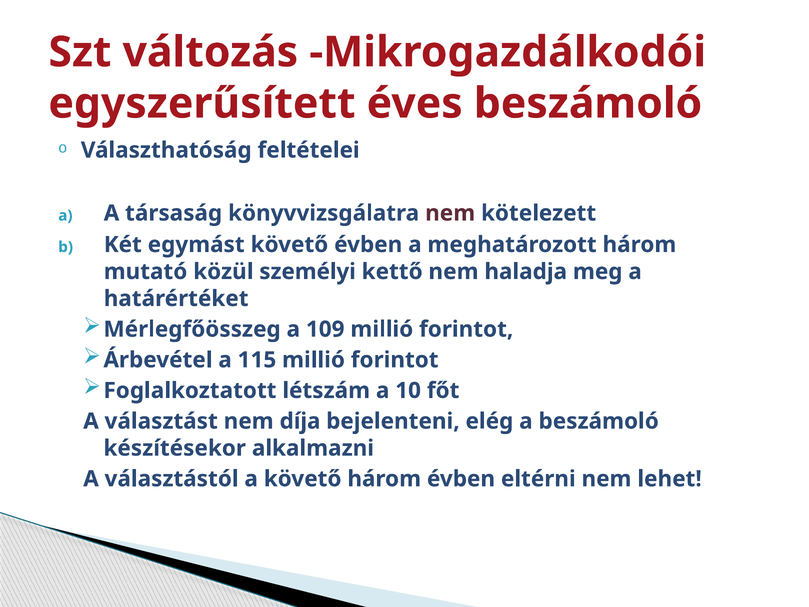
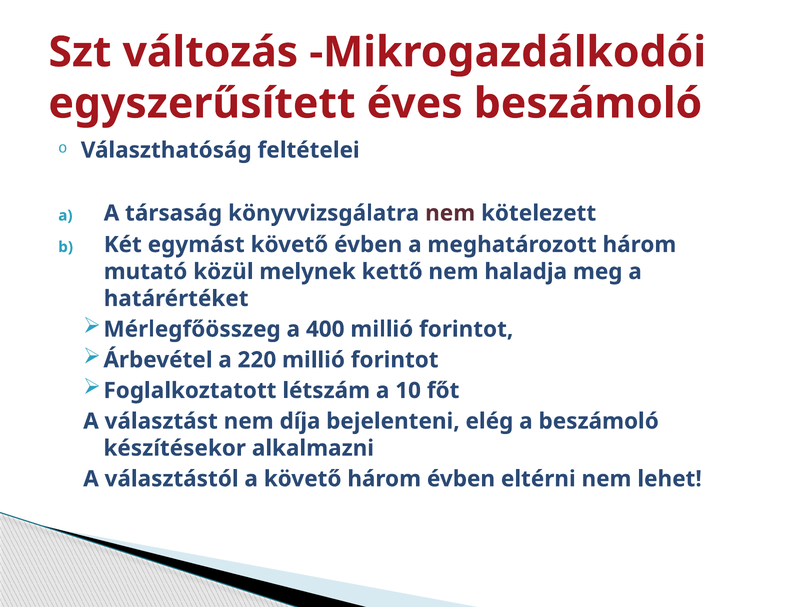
személyi: személyi -> melynek (308, 272)
109: 109 -> 400 (325, 329)
115: 115 -> 220 (257, 360)
